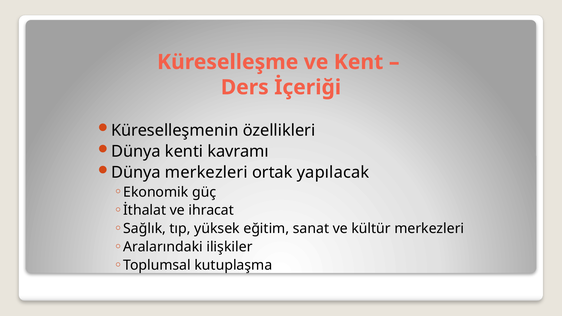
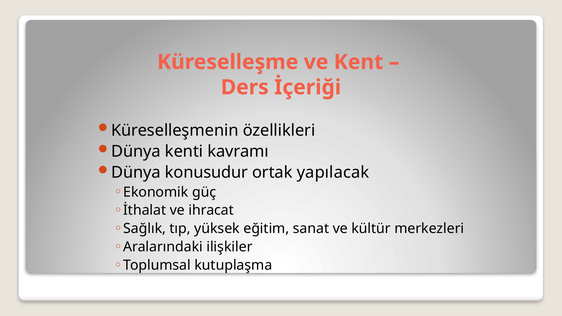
Dünya merkezleri: merkezleri -> konusudur (206, 173)
